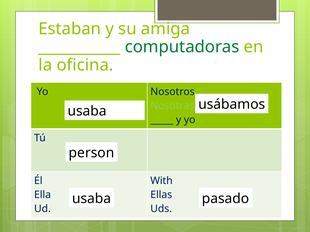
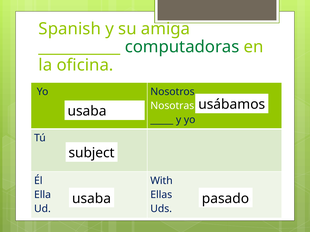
Estaban: Estaban -> Spanish (70, 29)
Nosotras colour: light green -> white (172, 106)
person: person -> subject (92, 153)
